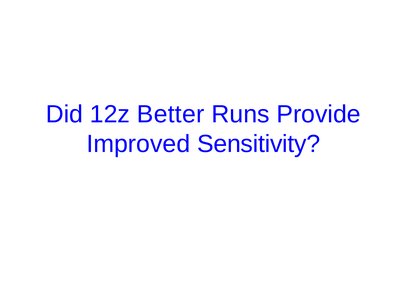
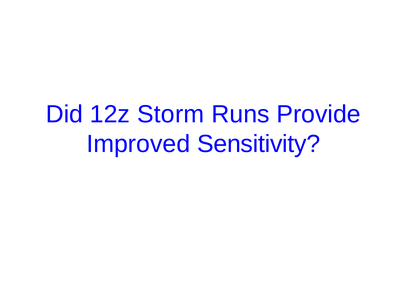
Better: Better -> Storm (171, 114)
